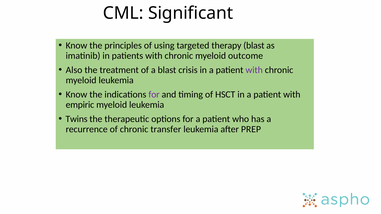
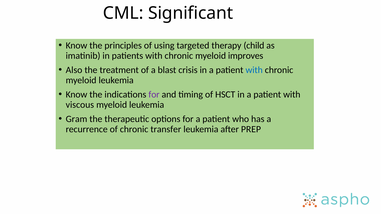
therapy blast: blast -> child (254, 45)
outcome: outcome -> improves (246, 56)
with colour: purple -> blue (254, 70)
empiric: empiric -> viscous (80, 105)
Twins: Twins -> Gram (76, 119)
